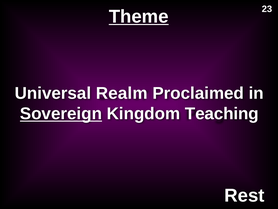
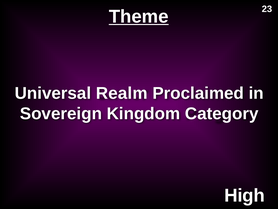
Sovereign underline: present -> none (61, 113)
Teaching: Teaching -> Category (222, 113)
Rest: Rest -> High (245, 195)
